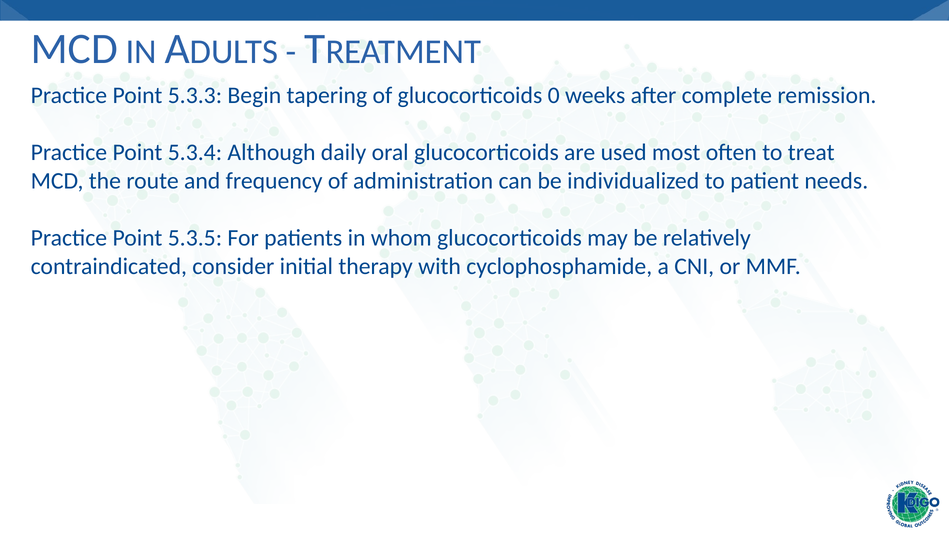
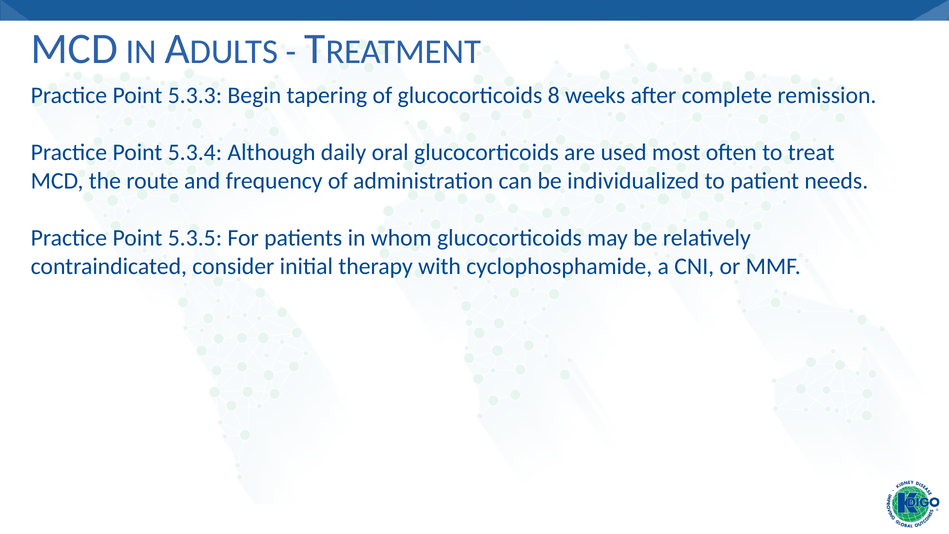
0: 0 -> 8 (554, 95)
